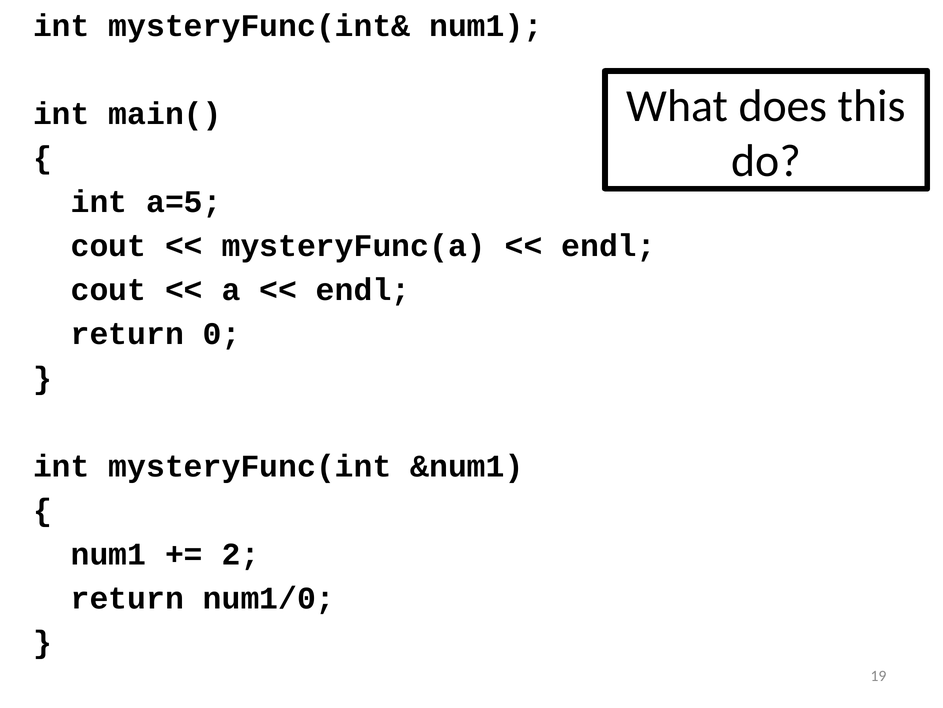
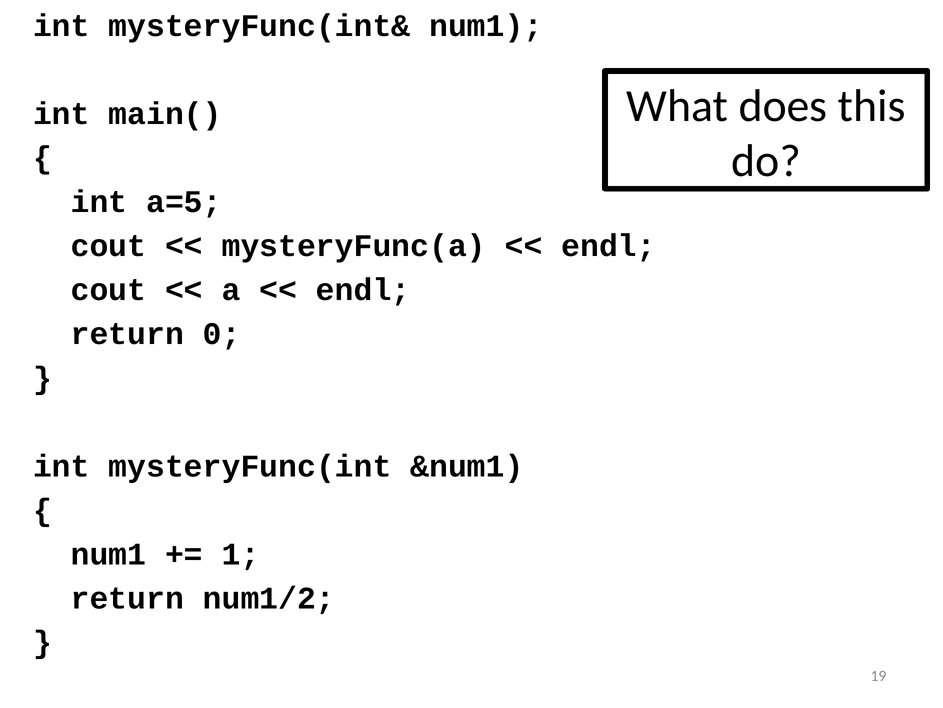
2: 2 -> 1 (241, 554)
num1/0: num1/0 -> num1/2 (269, 598)
